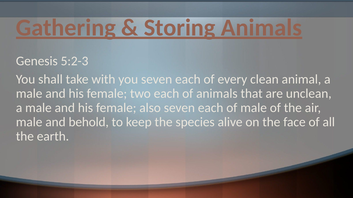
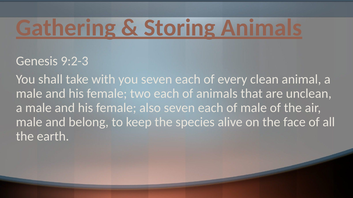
5:2-3: 5:2-3 -> 9:2-3 (75, 61)
behold: behold -> belong (89, 122)
